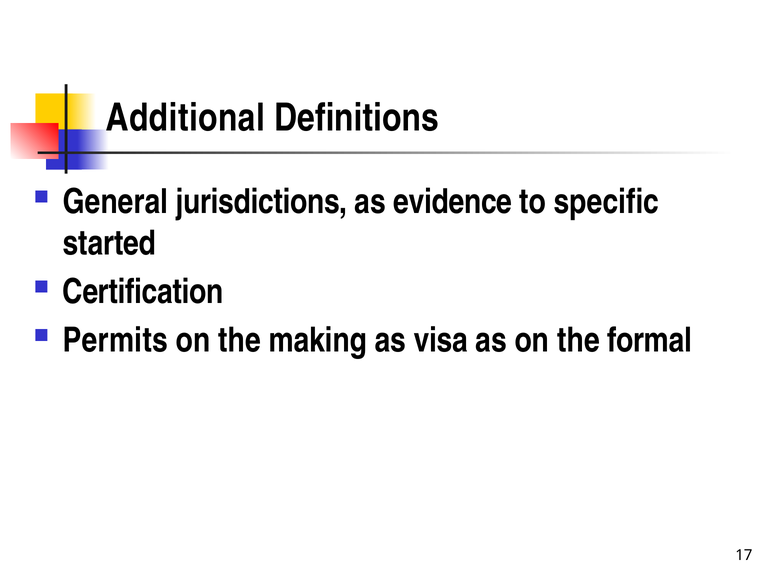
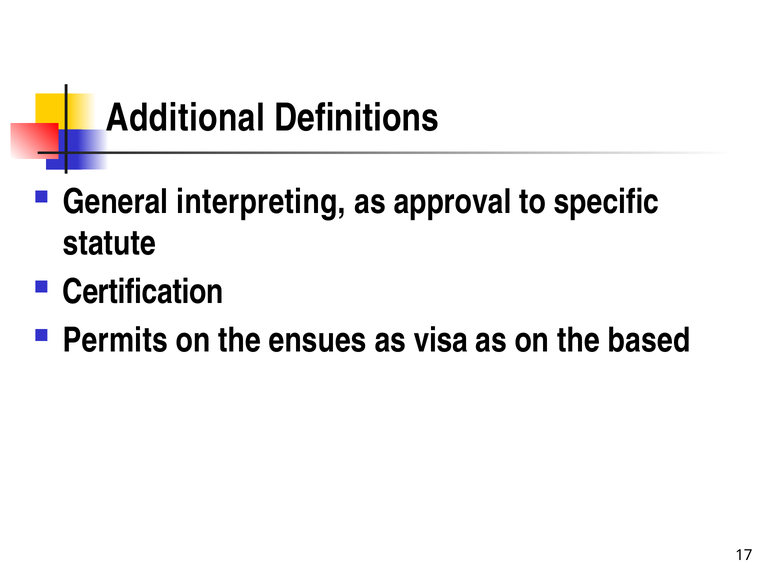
jurisdictions: jurisdictions -> interpreting (261, 202)
evidence: evidence -> approval (453, 202)
started: started -> statute (109, 243)
making: making -> ensues (318, 340)
formal: formal -> based (649, 340)
